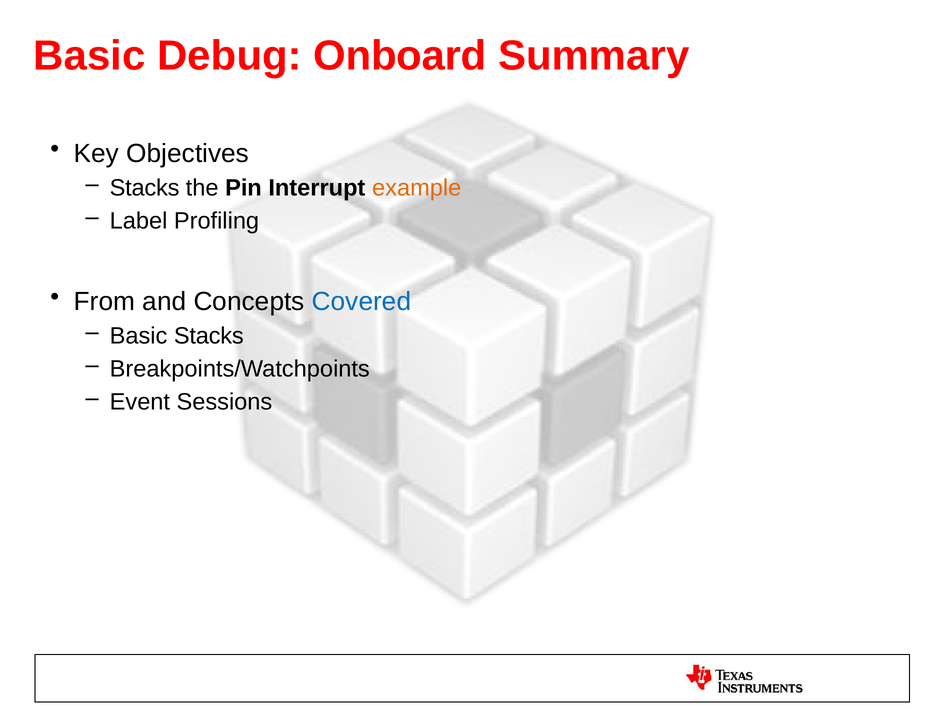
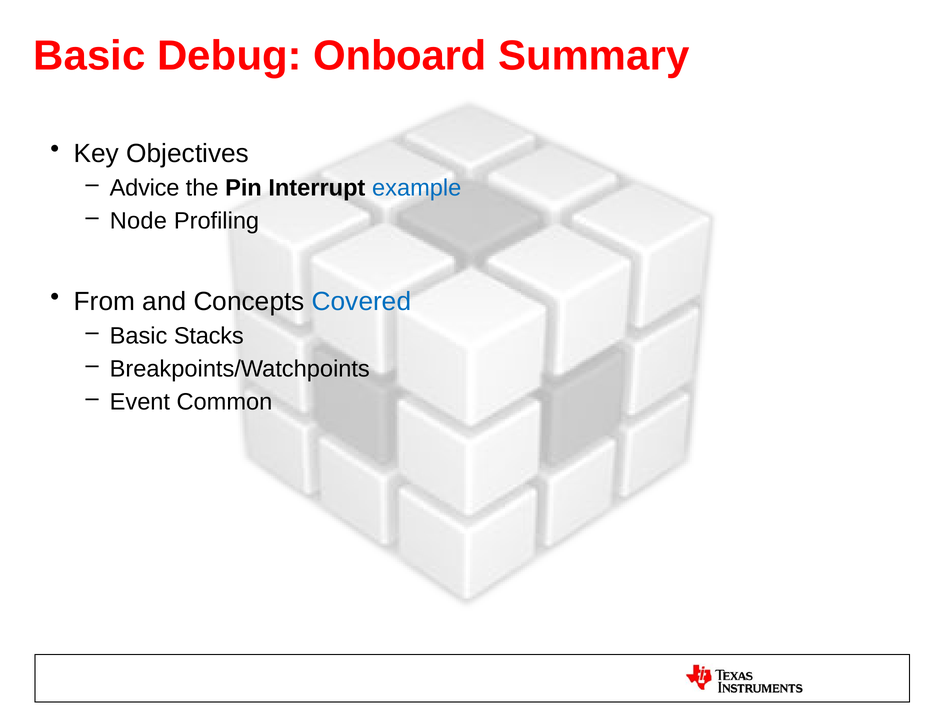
Stacks: Stacks -> Advice (145, 188)
example colour: orange -> blue (417, 188)
Label: Label -> Node (138, 221)
Sessions: Sessions -> Common (224, 402)
